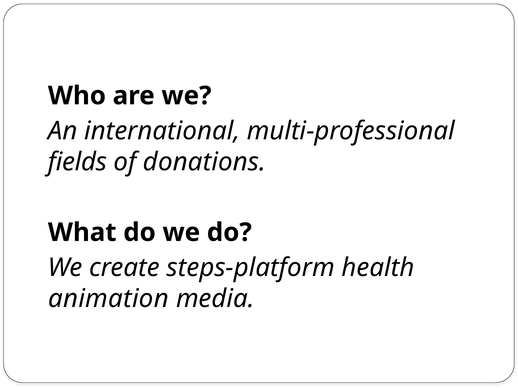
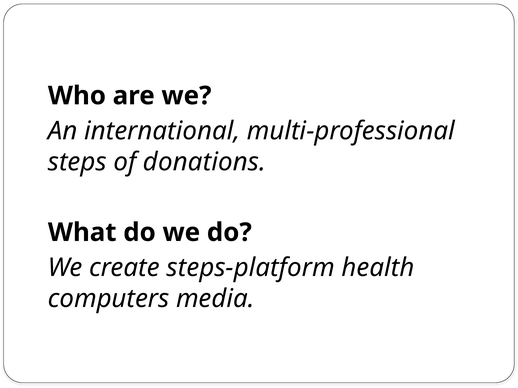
fields: fields -> steps (77, 162)
animation: animation -> computers (109, 299)
